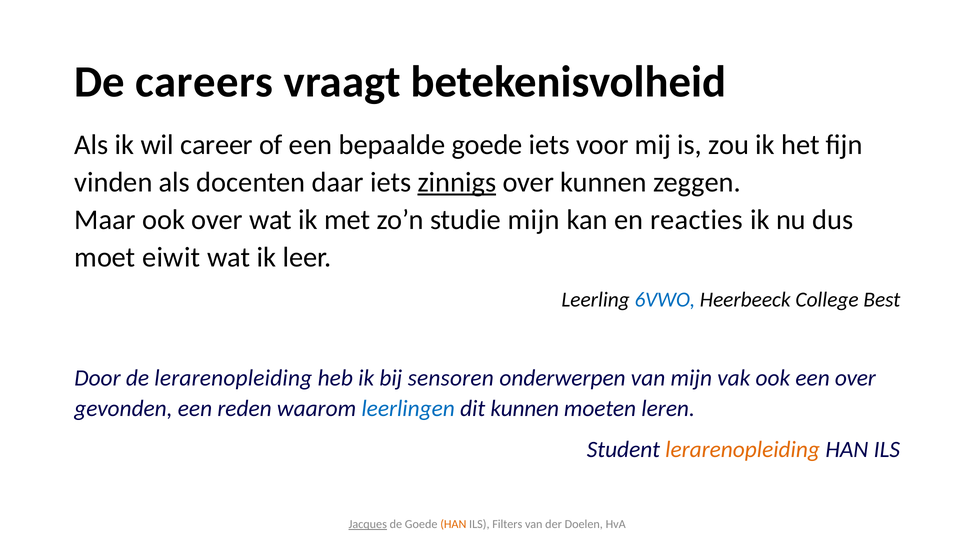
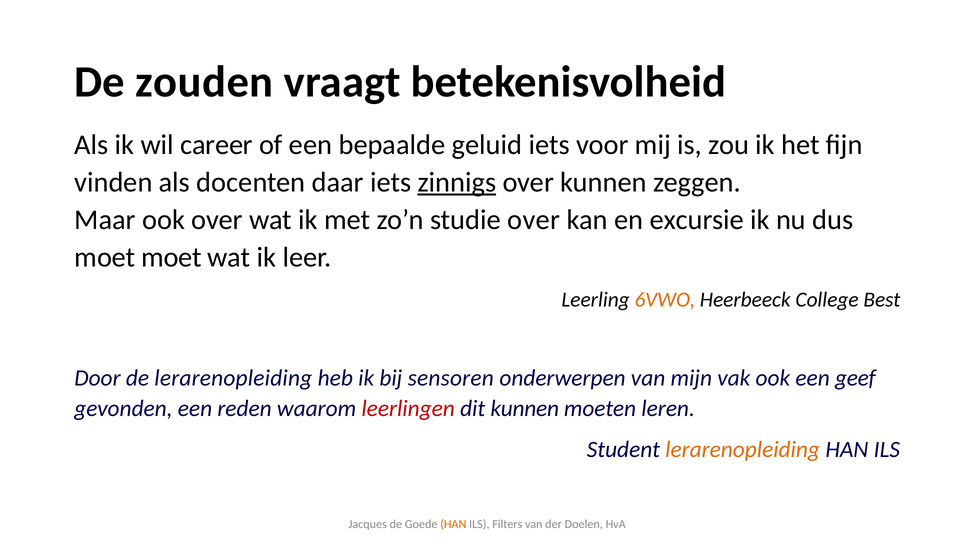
careers: careers -> zouden (204, 82)
bepaalde goede: goede -> geluid (487, 145)
studie mijn: mijn -> over (534, 220)
reacties: reacties -> excursie (697, 220)
moet eiwit: eiwit -> moet (172, 257)
6VWO colour: blue -> orange (665, 299)
een over: over -> geef (855, 377)
leerlingen colour: blue -> red (408, 408)
Jacques underline: present -> none (368, 524)
